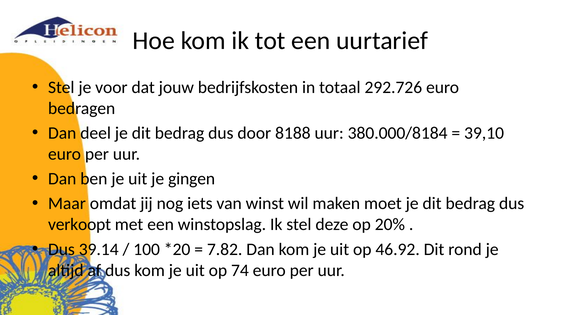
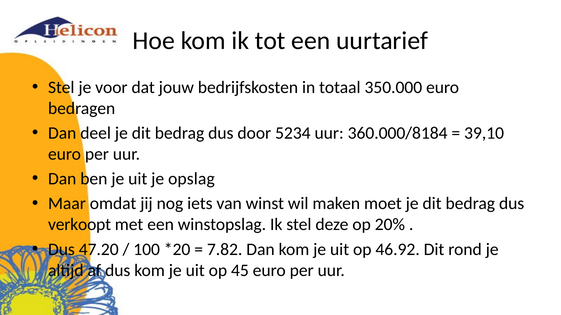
292.726: 292.726 -> 350.000 (393, 87)
8188: 8188 -> 5234 (293, 133)
380.000/8184: 380.000/8184 -> 360.000/8184 (398, 133)
gingen: gingen -> opslag (191, 179)
39.14: 39.14 -> 47.20 (99, 250)
74: 74 -> 45 (240, 271)
